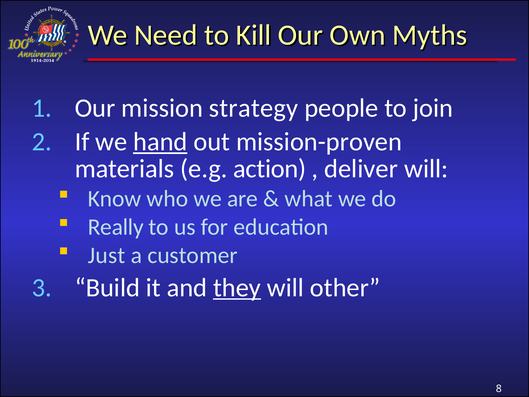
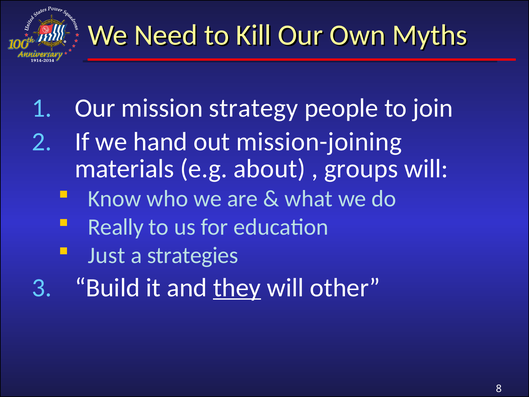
hand underline: present -> none (160, 142)
mission-proven: mission-proven -> mission-joining (319, 142)
action: action -> about (269, 169)
deliver: deliver -> groups (361, 169)
customer: customer -> strategies (193, 255)
